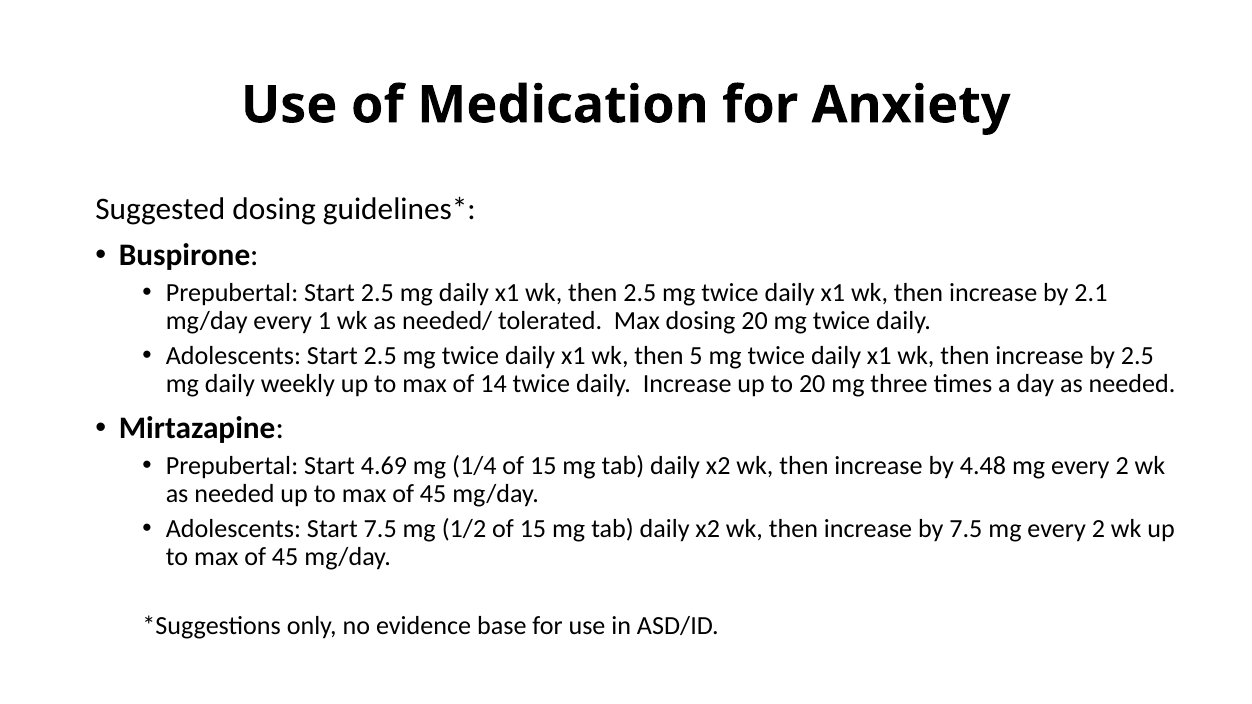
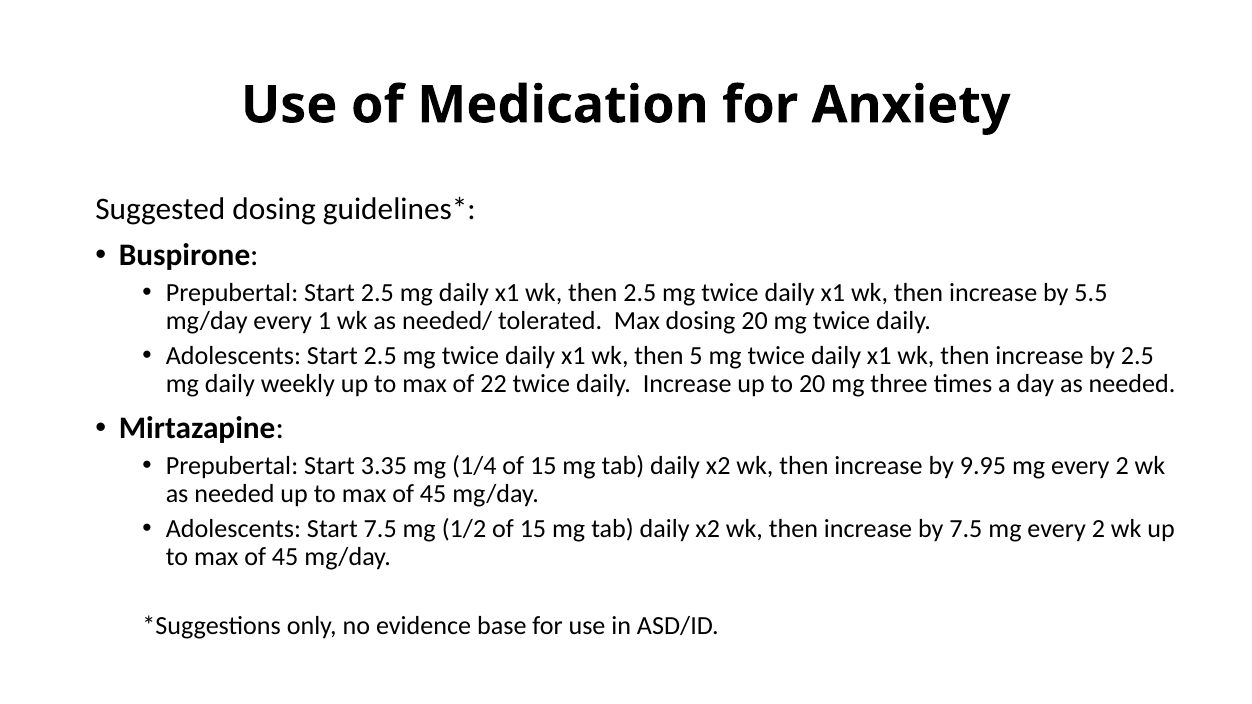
2.1: 2.1 -> 5.5 (1091, 293)
14: 14 -> 22 (494, 384)
4.69: 4.69 -> 3.35 (384, 466)
4.48: 4.48 -> 9.95 (983, 466)
